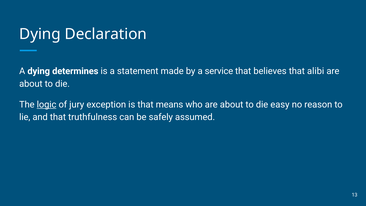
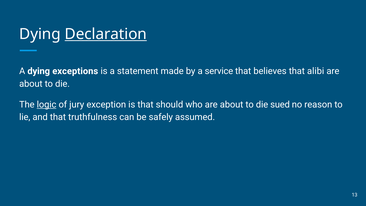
Declaration underline: none -> present (106, 34)
determines: determines -> exceptions (75, 71)
means: means -> should (169, 104)
easy: easy -> sued (280, 104)
